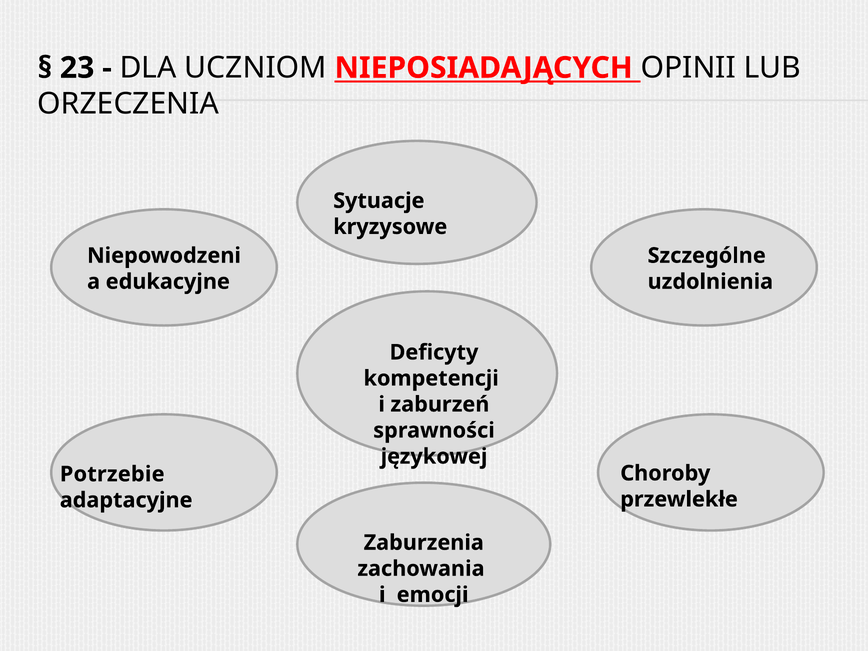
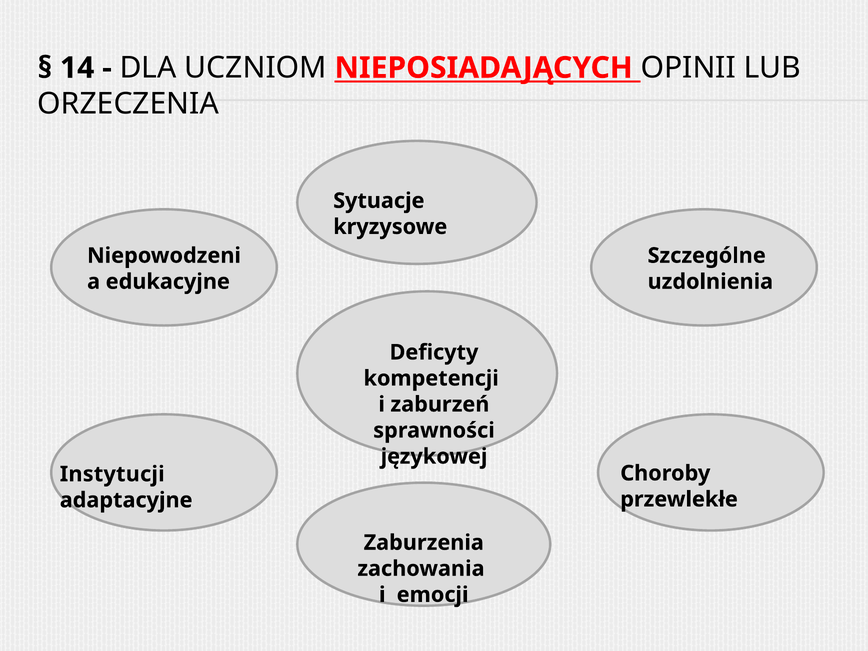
23: 23 -> 14 (77, 68)
Potrzebie: Potrzebie -> Instytucji (112, 474)
